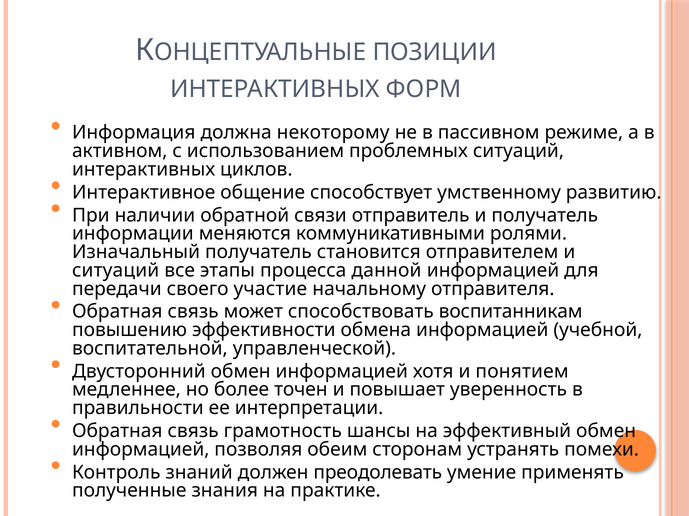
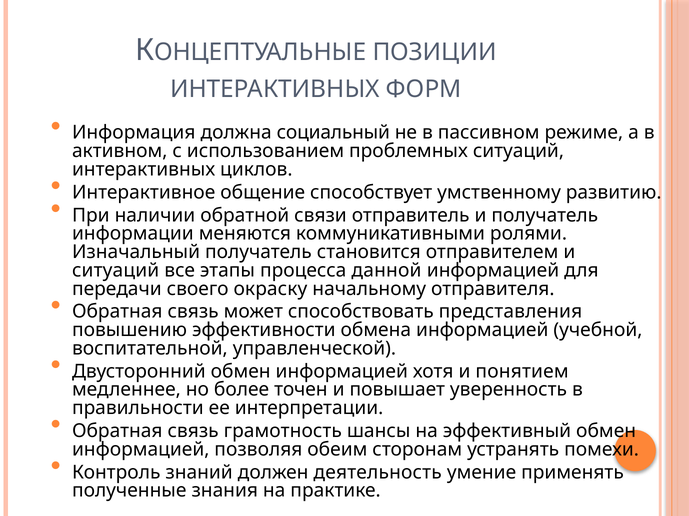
некоторому: некоторому -> социальный (333, 133)
участие: участие -> окраску (270, 289)
воспитанникам: воспитанникам -> представления (510, 312)
преодолевать: преодолевать -> деятельность (378, 473)
